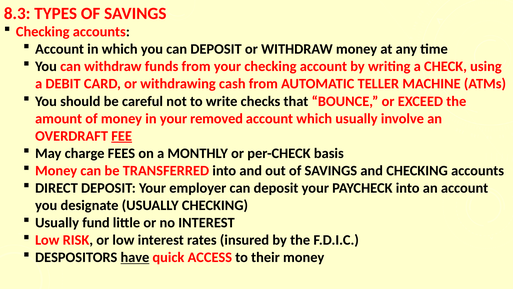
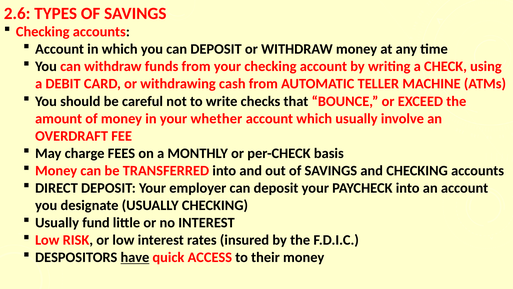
8.3: 8.3 -> 2.6 (17, 13)
removed: removed -> whether (216, 118)
FEE underline: present -> none (122, 136)
